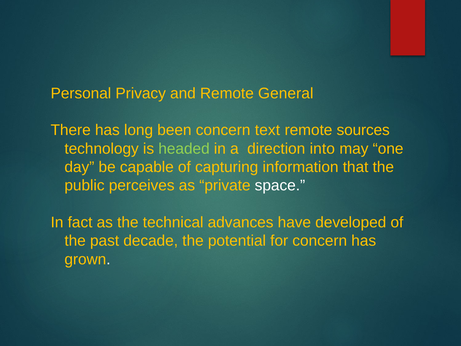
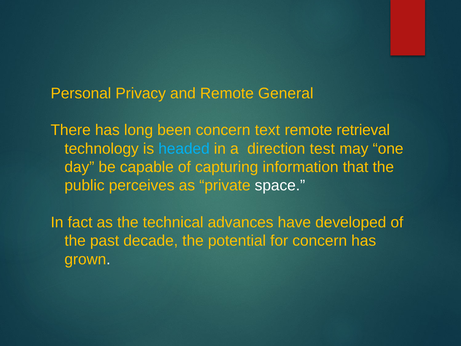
sources: sources -> retrieval (363, 130)
headed colour: light green -> light blue (184, 149)
into: into -> test (322, 149)
